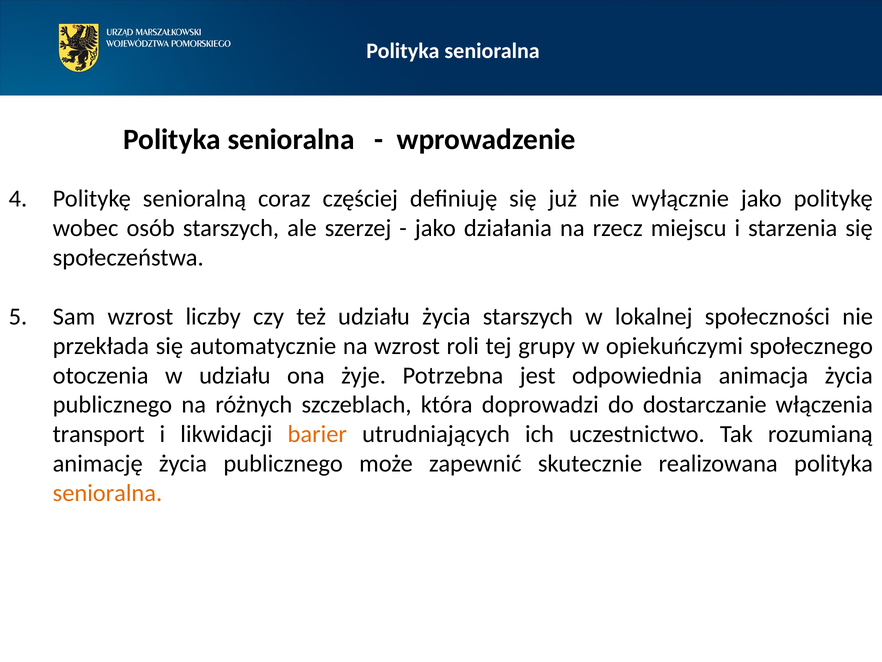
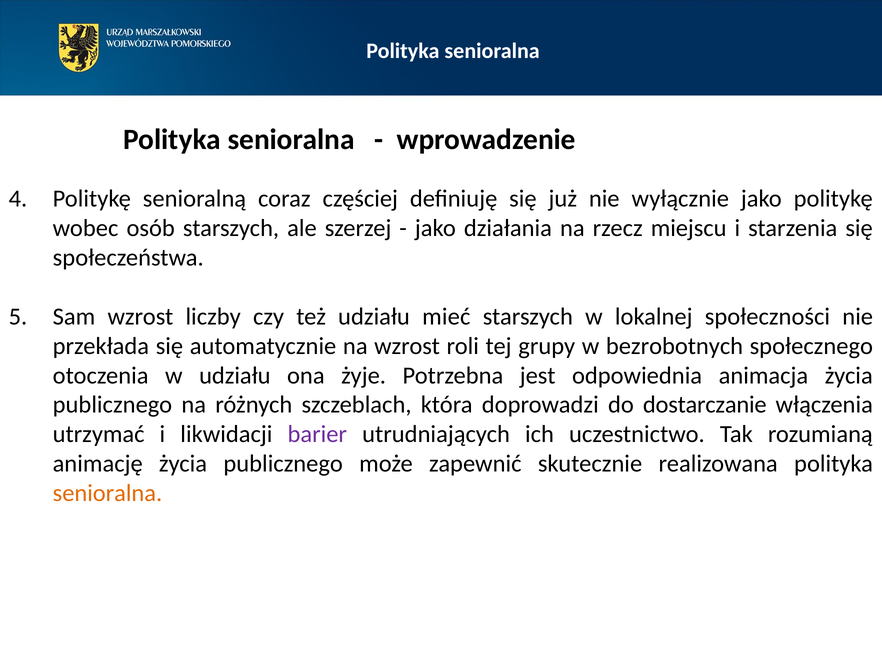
udziału życia: życia -> mieć (446, 316)
opiekuńczymi: opiekuńczymi -> bezrobotnych (675, 346)
transport: transport -> utrzymać (99, 434)
barier colour: orange -> purple (317, 434)
